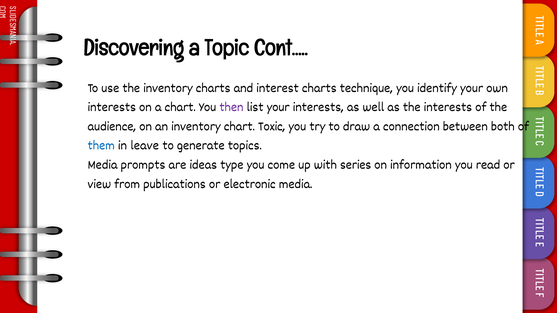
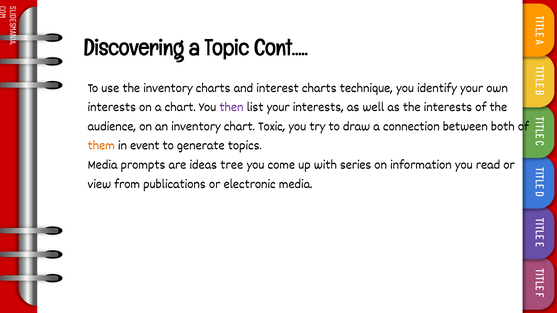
them colour: blue -> orange (101, 145)
leave: leave -> event (145, 145)
type: type -> tree (232, 164)
